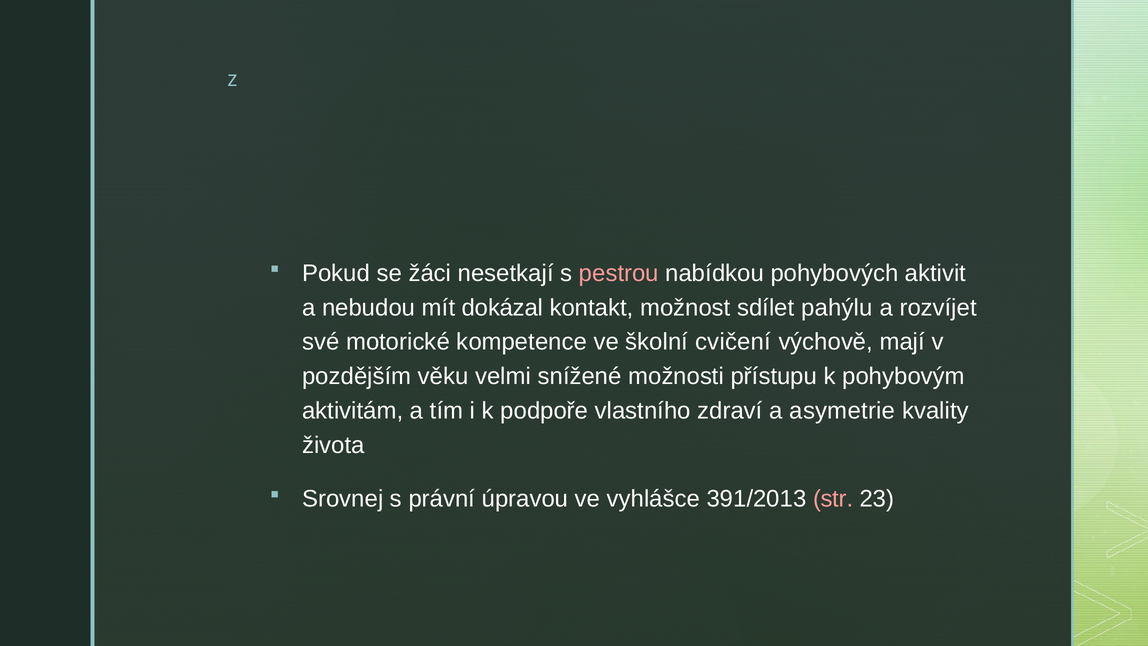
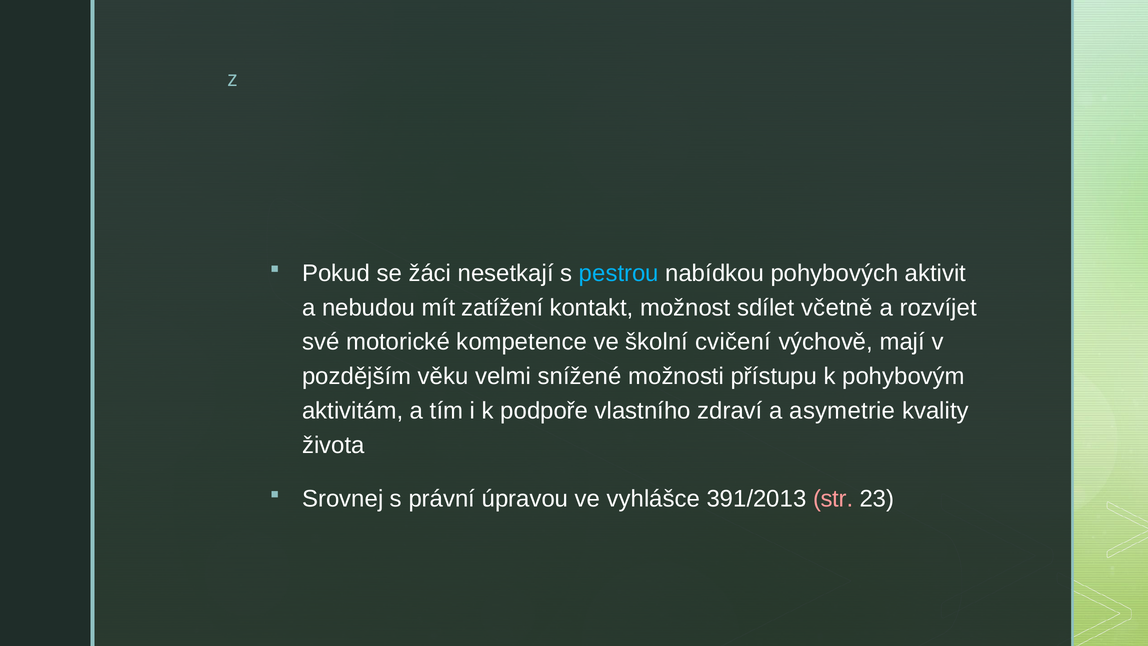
pestrou colour: pink -> light blue (619, 273)
dokázal: dokázal -> zatížení (502, 307)
pahýlu: pahýlu -> včetně (837, 307)
